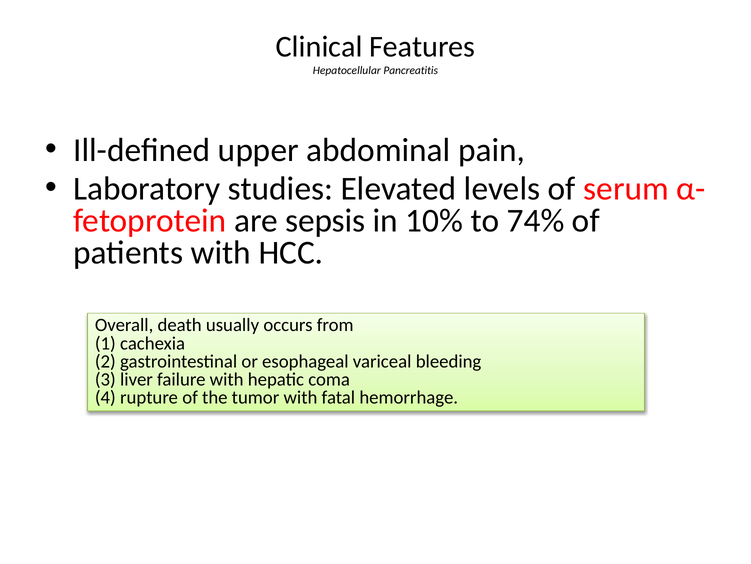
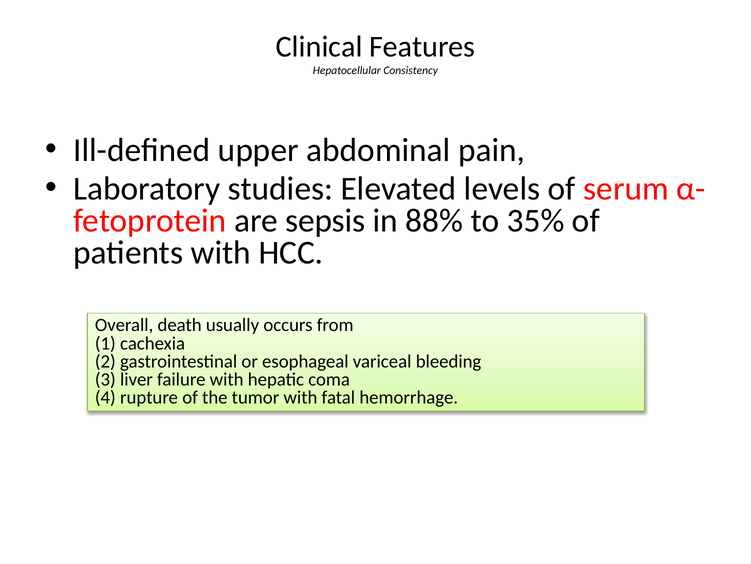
Pancreatitis: Pancreatitis -> Consistency (411, 70)
10%: 10% -> 88% (434, 221)
74%: 74% -> 35% (536, 221)
